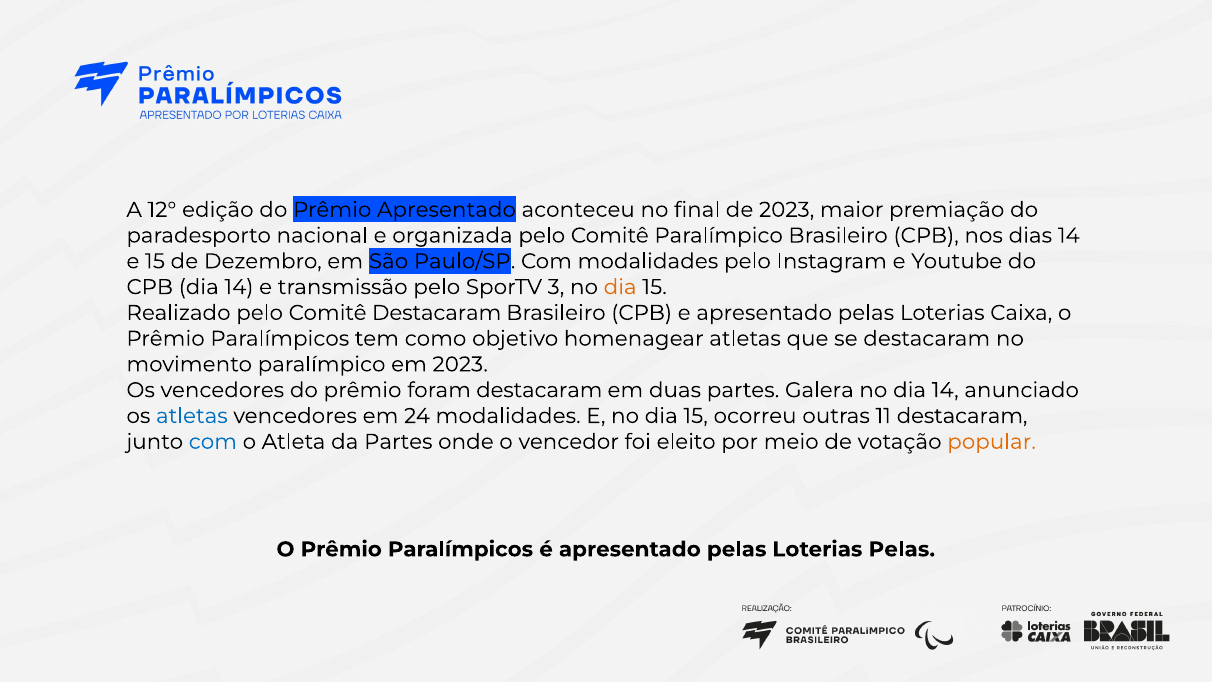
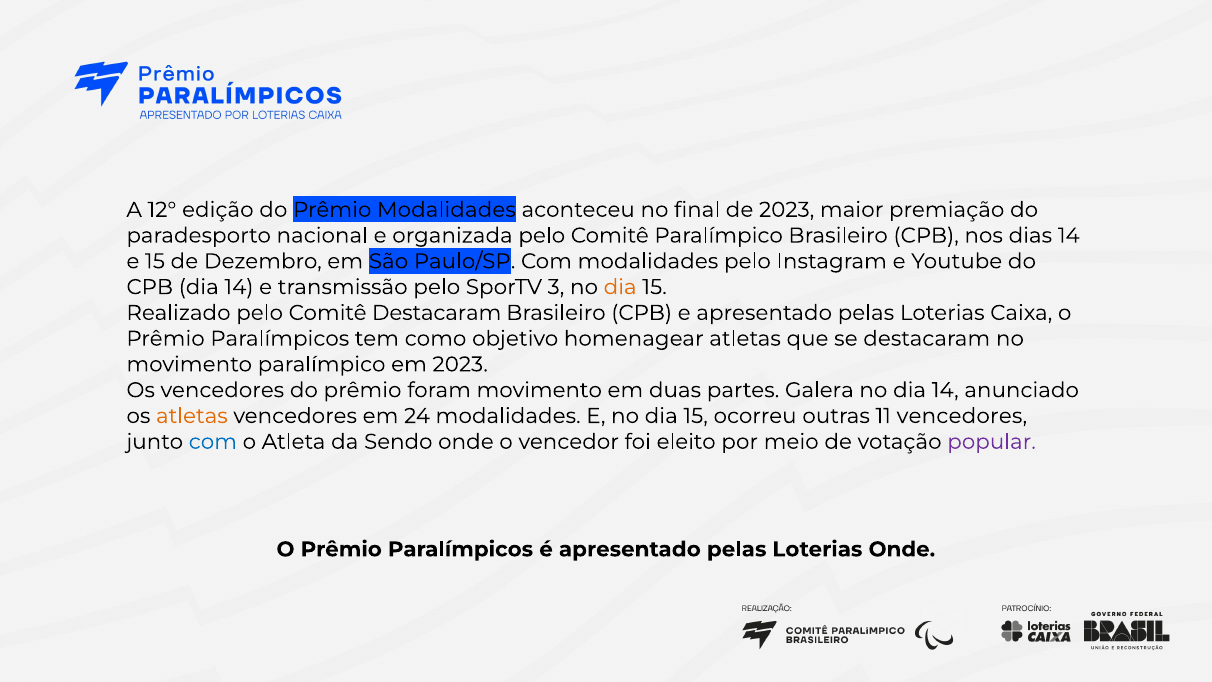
Prêmio Apresentado: Apresentado -> Modalidades (446, 210)
foram destacaram: destacaram -> movimento (539, 390)
atletas colour: blue -> orange (192, 416)
11 destacaram: destacaram -> vencedores (962, 416)
da Partes: Partes -> Sendo (398, 442)
popular colour: orange -> purple (992, 442)
Loterias Pelas: Pelas -> Onde (902, 549)
